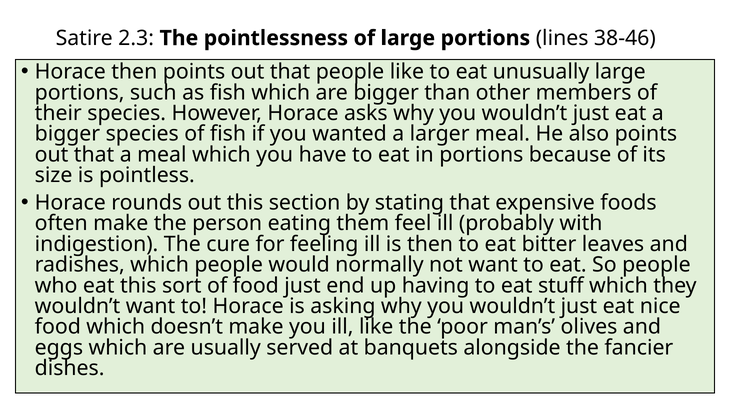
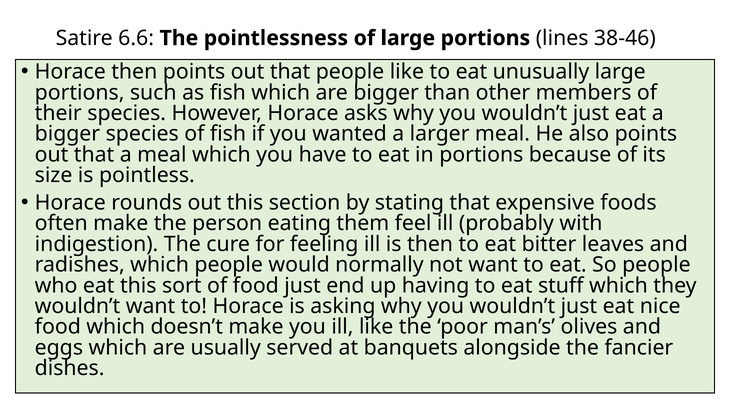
2.3: 2.3 -> 6.6 (136, 38)
